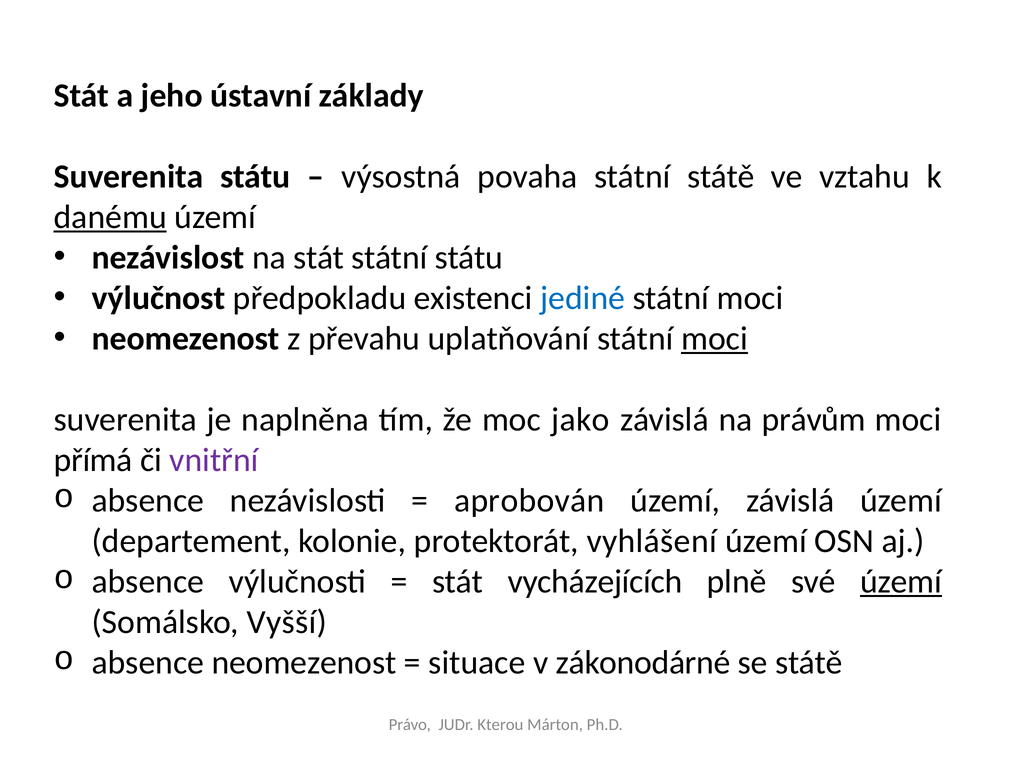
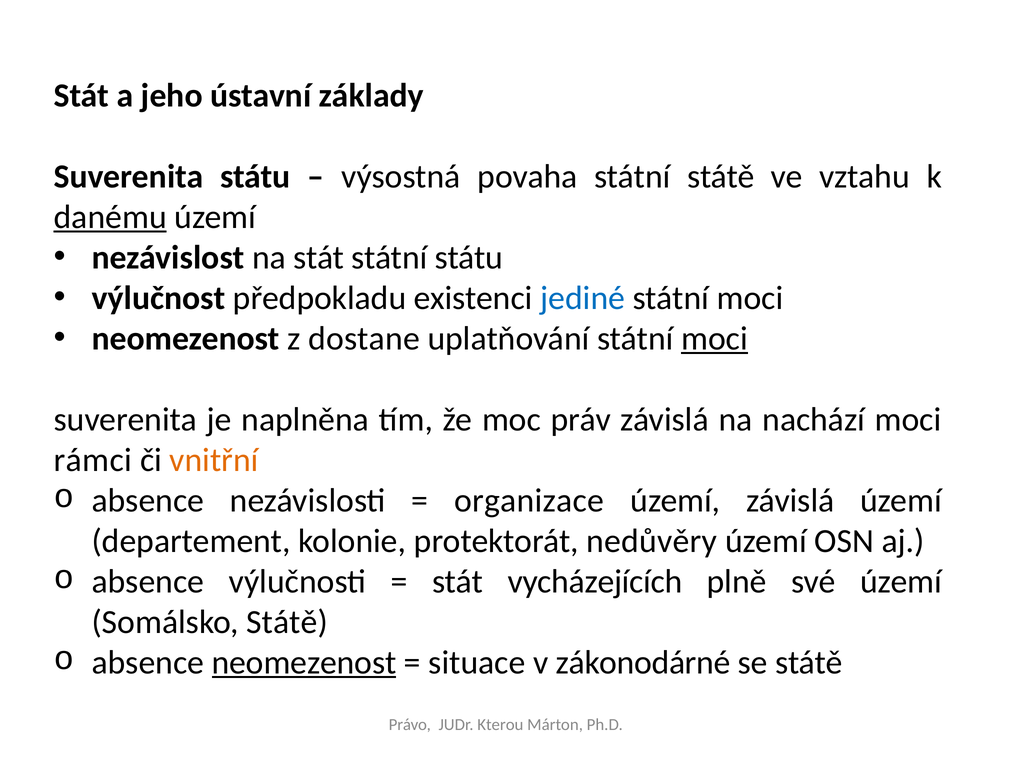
převahu: převahu -> dostane (364, 339)
jako: jako -> práv (581, 420)
právům: právům -> nachází (814, 420)
přímá: přímá -> rámci (93, 460)
vnitřní colour: purple -> orange (214, 460)
aprobován: aprobován -> organizace (529, 501)
vyhlášení: vyhlášení -> nedůvěry (652, 541)
území underline: present -> none (901, 581)
Somálsko Vyšší: Vyšší -> Státě (287, 622)
neomezenost underline: none -> present (304, 662)
